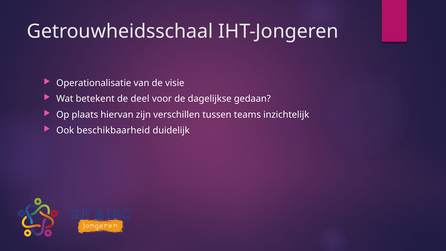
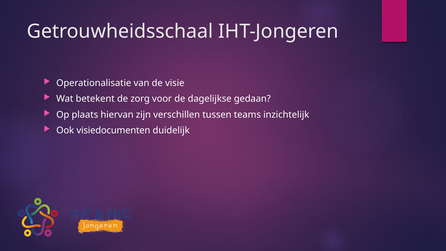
deel: deel -> zorg (140, 99)
beschikbaarheid: beschikbaarheid -> visiedocumenten (113, 130)
